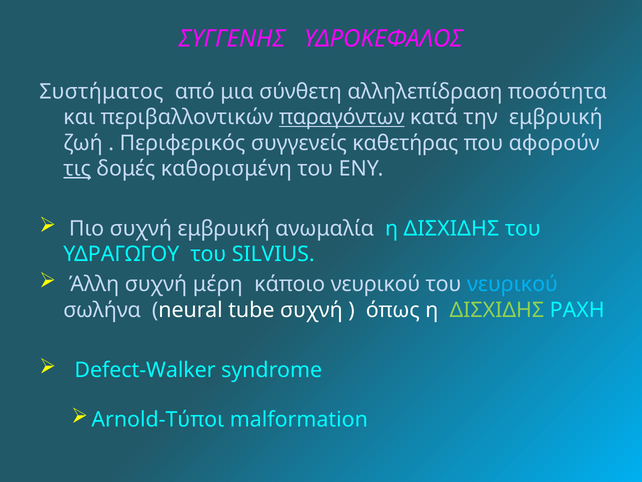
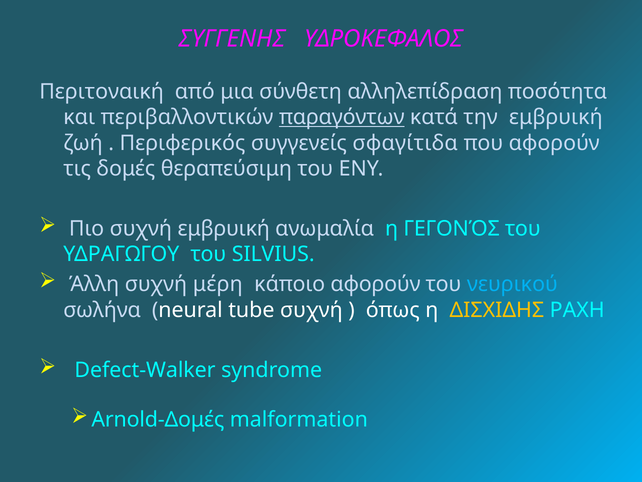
Συστήματος: Συστήματος -> Περιτοναική (102, 91)
καθετήρας: καθετήρας -> σφαγίτιδα (405, 143)
τις underline: present -> none (77, 168)
καθορισμένη: καθορισμένη -> θεραπεύσιμη (226, 168)
ανωμαλία η ΔΙΣΧΙΔΗΣ: ΔΙΣΧΙΔΗΣ -> ΓΕΓΟΝΌΣ (452, 228)
κάποιο νευρικού: νευρικού -> αφορούν (375, 284)
ΔΙΣΧΙΔΗΣ colour: light green -> yellow (497, 310)
Arnold-Τύποι: Arnold-Τύποι -> Arnold-Δομές (158, 419)
